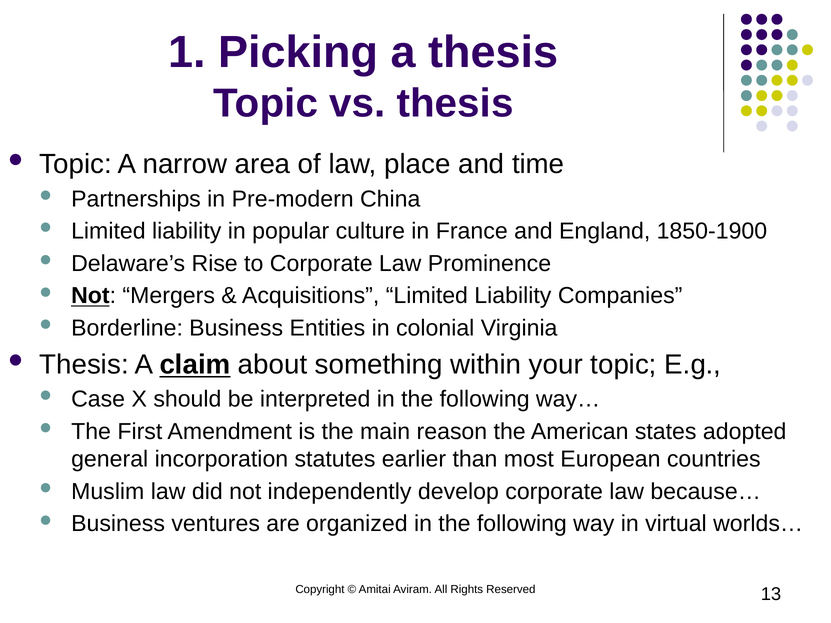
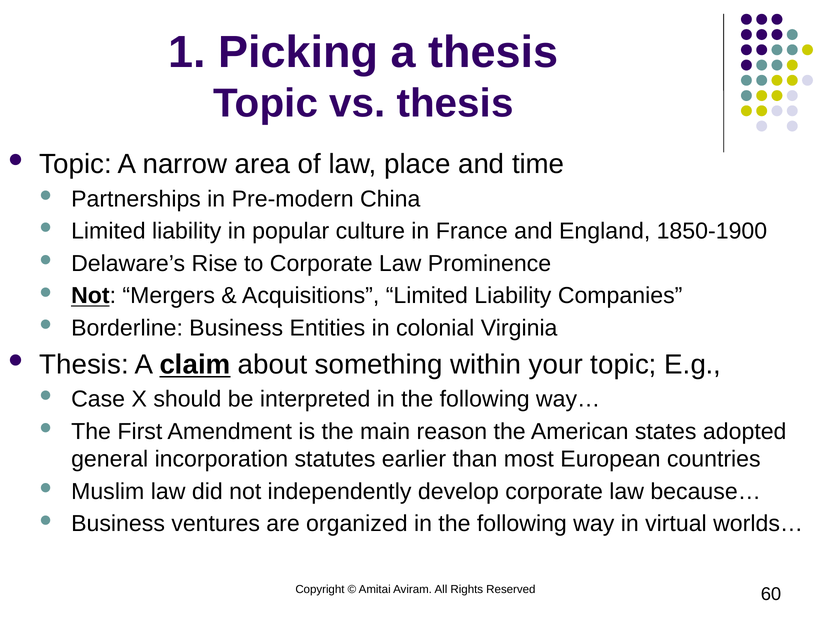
13: 13 -> 60 (771, 594)
